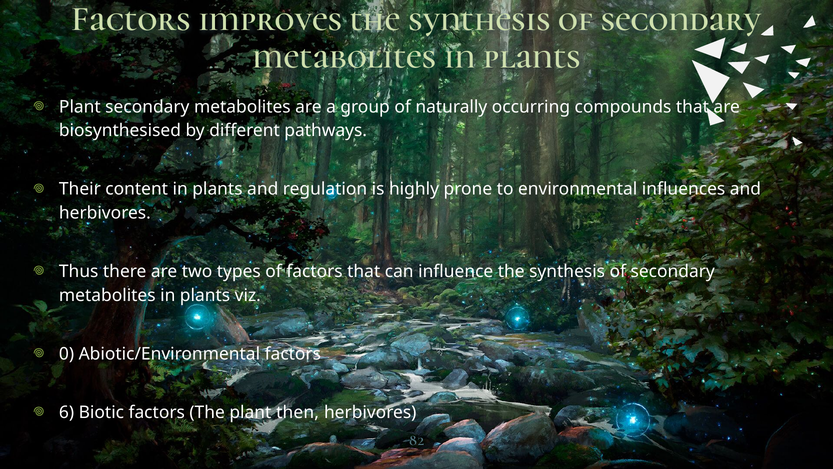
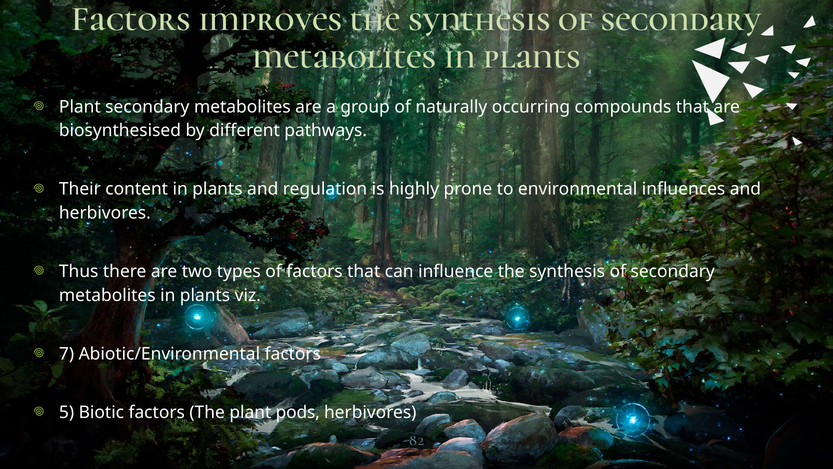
0: 0 -> 7 (67, 354)
6: 6 -> 5 (67, 412)
then: then -> pods (298, 412)
